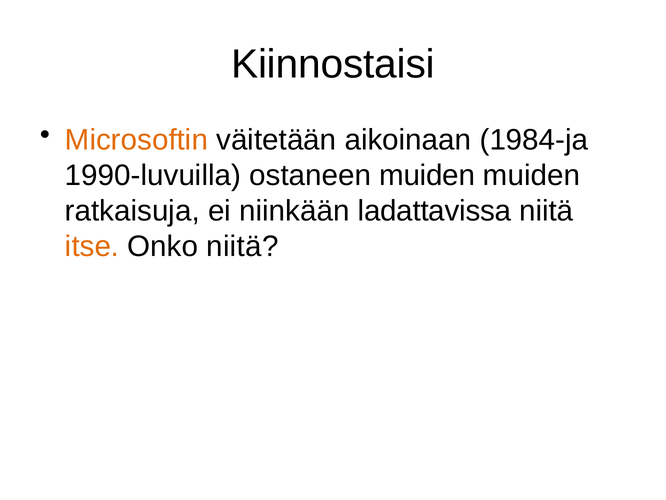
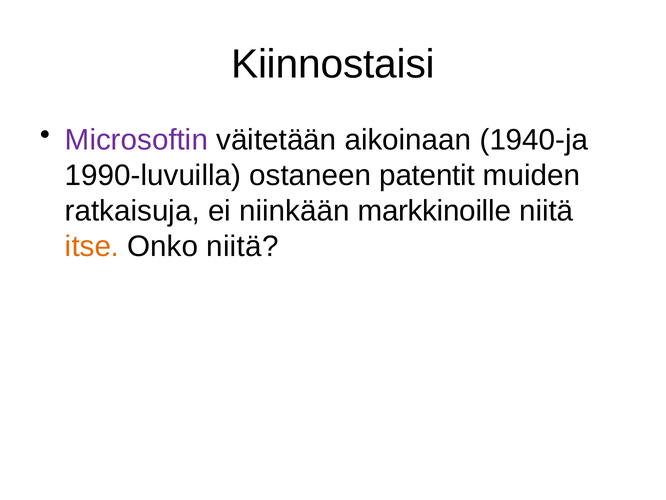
Microsoftin colour: orange -> purple (136, 140)
1984-ja: 1984-ja -> 1940-ja (534, 140)
ostaneen muiden: muiden -> patentit (427, 175)
ladattavissa: ladattavissa -> markkinoille (434, 211)
